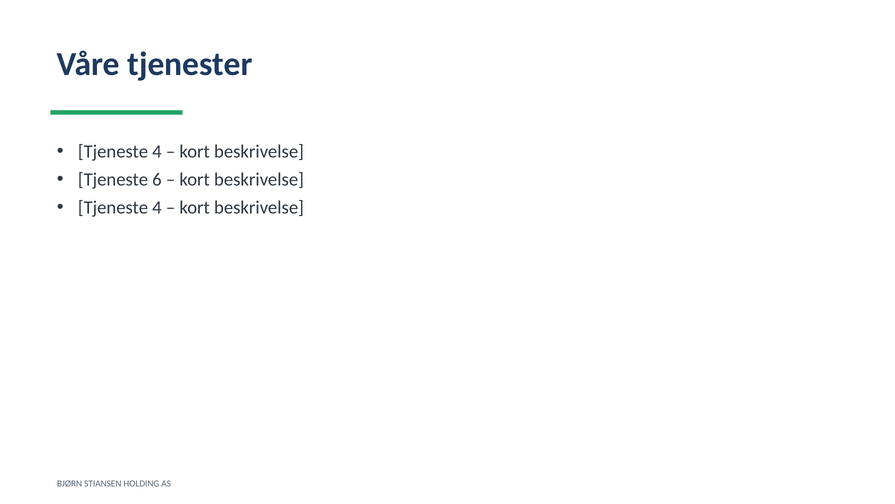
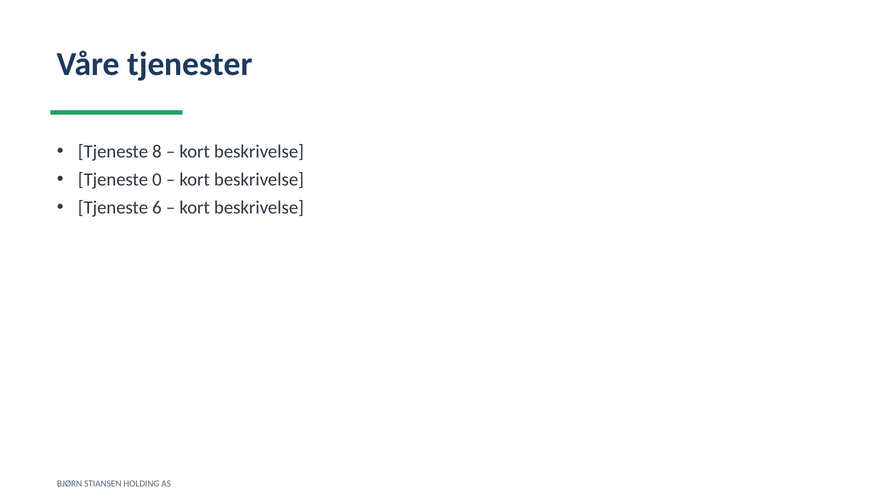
4: 4 -> 8 (157, 152)
6: 6 -> 0 (157, 180)
4: 4 -> 6 (157, 208)
